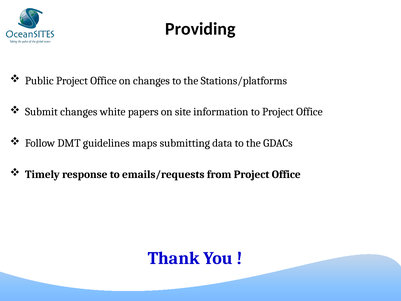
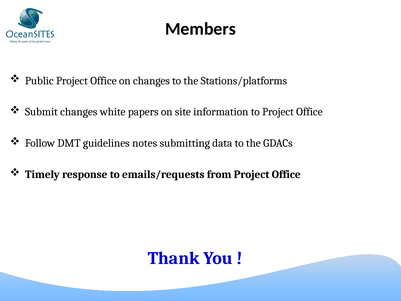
Providing: Providing -> Members (200, 29)
maps: maps -> notes (145, 143)
